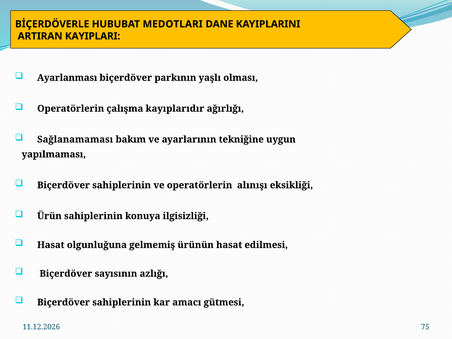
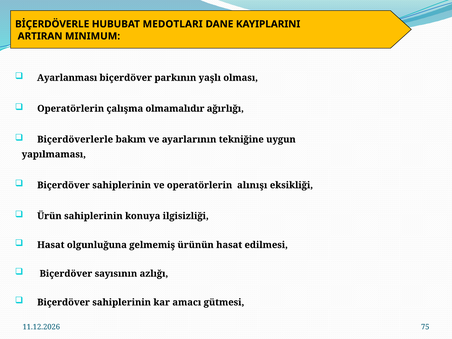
KAYIPLARI: KAYIPLARI -> MINIMUM (93, 36)
kayıplarıdır: kayıplarıdır -> olmamalıdır (175, 109)
Sağlanamaması: Sağlanamaması -> Biçerdöverlerle (75, 139)
